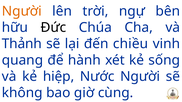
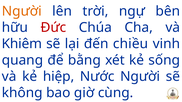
Đức colour: black -> red (53, 28)
Thảnh: Thảnh -> Khiêm (22, 44)
hành: hành -> bằng (84, 60)
